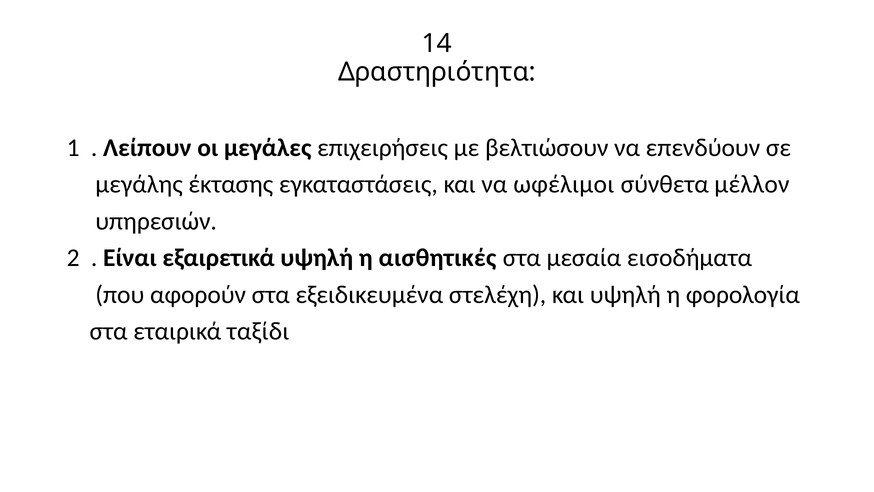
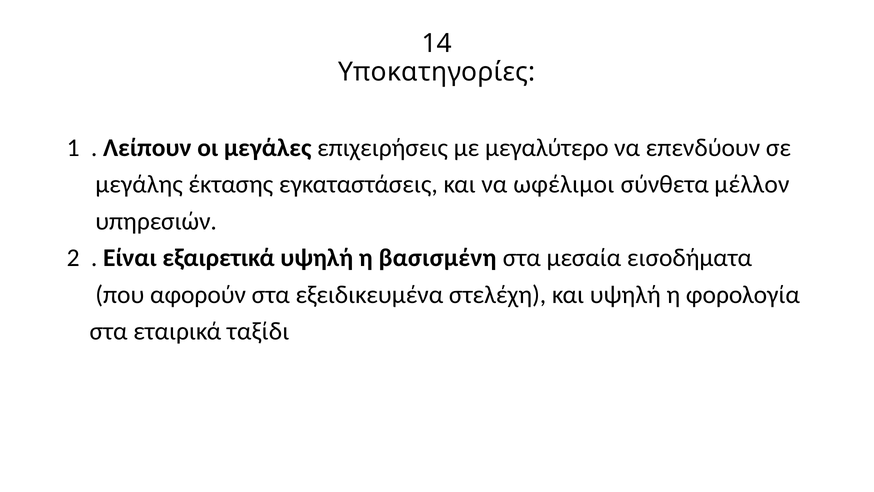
Δραστηριότητα: Δραστηριότητα -> Υποκατηγορίες (437, 72)
βελτιώσουν: βελτιώσουν -> μεγαλύτερο (547, 148)
αισθητικές: αισθητικές -> βασισμένη (437, 258)
